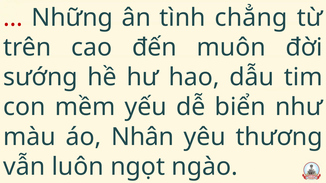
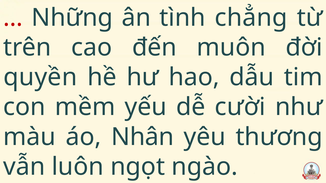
sướng: sướng -> quyền (40, 77)
biển: biển -> cười (240, 107)
